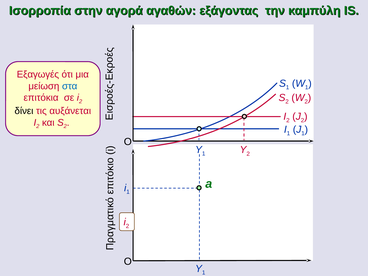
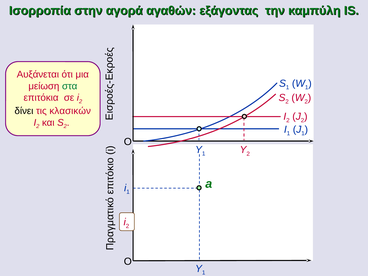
Εξαγωγές: Εξαγωγές -> Αυξάνεται (38, 74)
στα colour: blue -> green (70, 86)
αυξάνεται: αυξάνεται -> κλασικών (70, 111)
